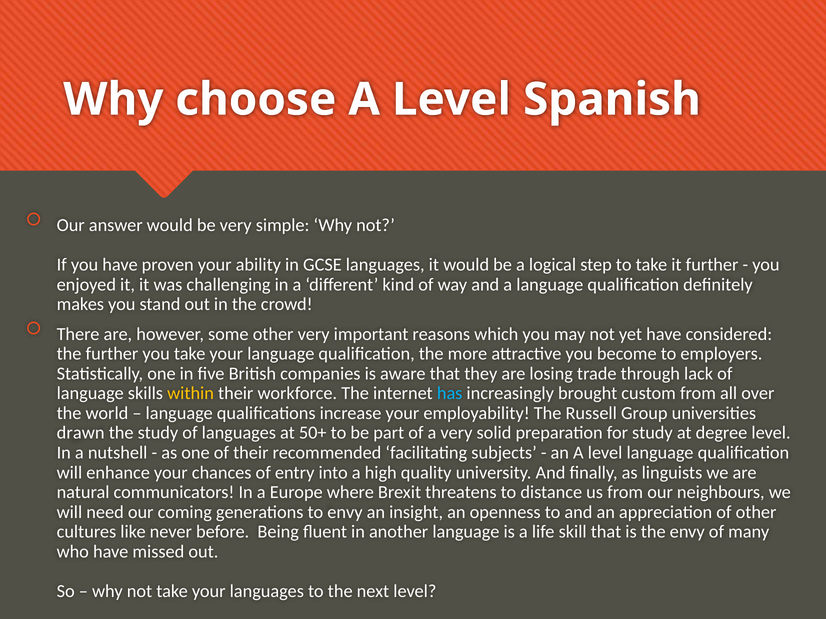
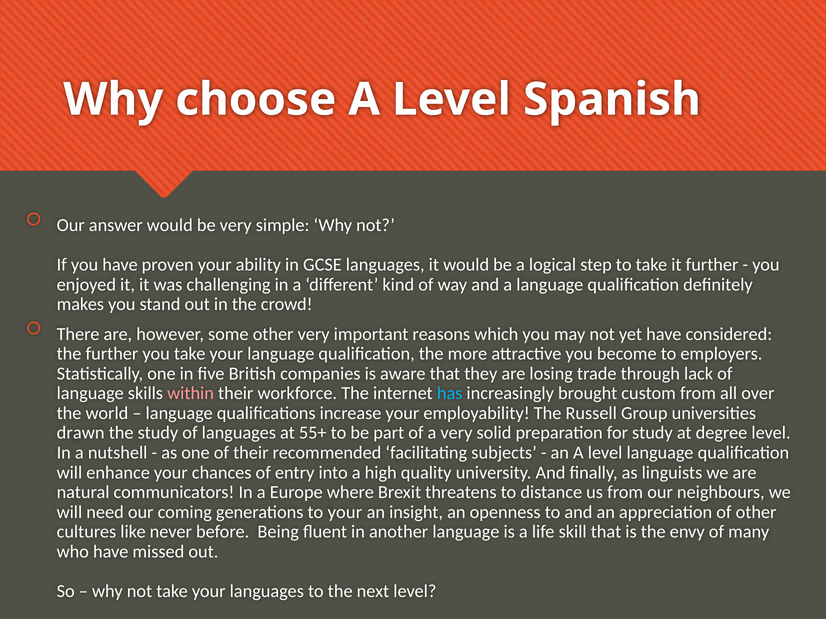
within colour: yellow -> pink (191, 394)
50+: 50+ -> 55+ (313, 433)
to envy: envy -> your (345, 513)
